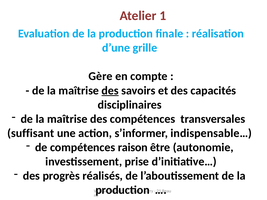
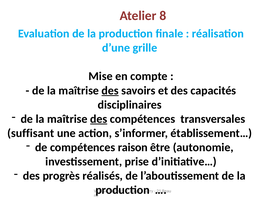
1: 1 -> 8 (163, 16)
Gère: Gère -> Mise (101, 76)
des underline: none -> present (99, 119)
indispensable…: indispensable… -> établissement… (211, 133)
